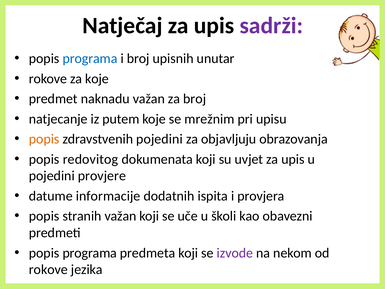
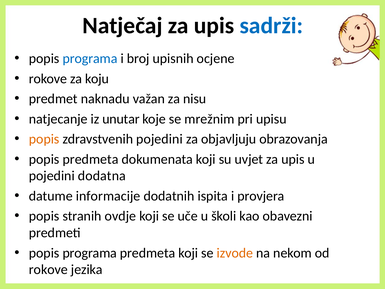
sadrži colour: purple -> blue (271, 26)
unutar: unutar -> ocjene (216, 59)
za koje: koje -> koju (97, 79)
za broj: broj -> nisu (195, 99)
putem: putem -> unutar (121, 119)
popis redovitog: redovitog -> predmeta (91, 159)
provjere: provjere -> dodatna (102, 176)
stranih važan: važan -> ovdje (120, 216)
izvode colour: purple -> orange (235, 253)
